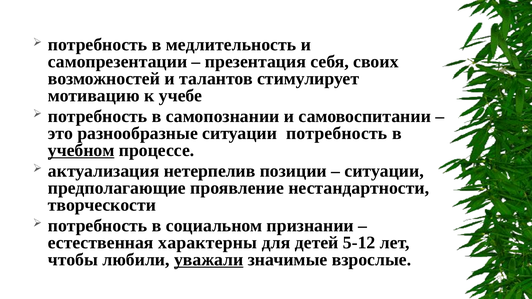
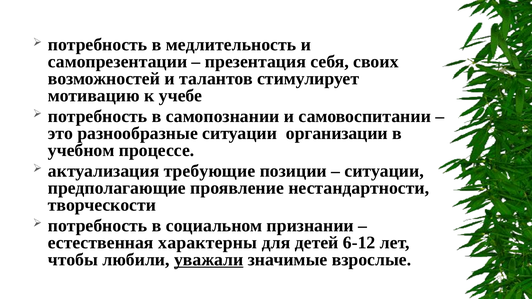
ситуации потребность: потребность -> организации (337, 133)
учебном underline: present -> none (81, 150)
нетерпелив: нетерпелив -> требующие (210, 171)
5-12: 5-12 -> 6-12 (359, 243)
